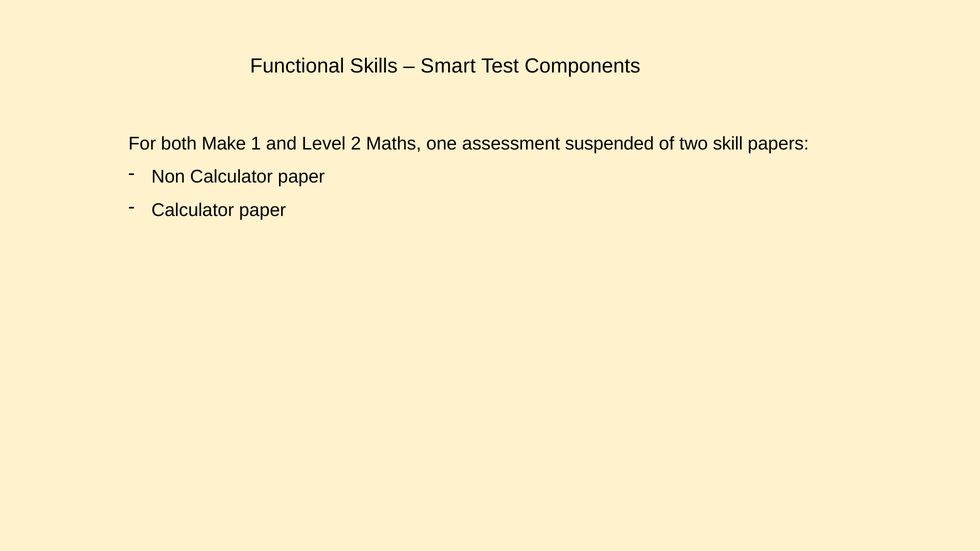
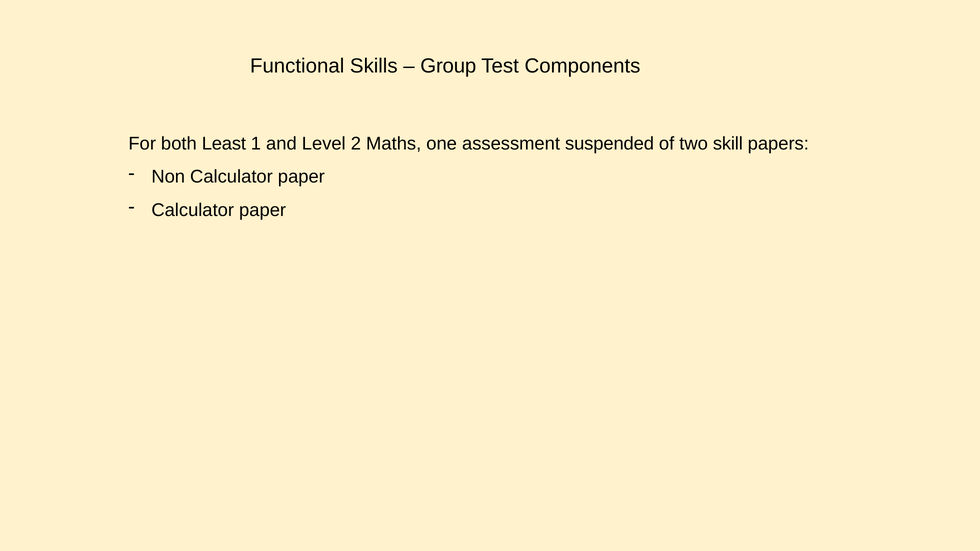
Smart: Smart -> Group (448, 66)
Make: Make -> Least (224, 144)
